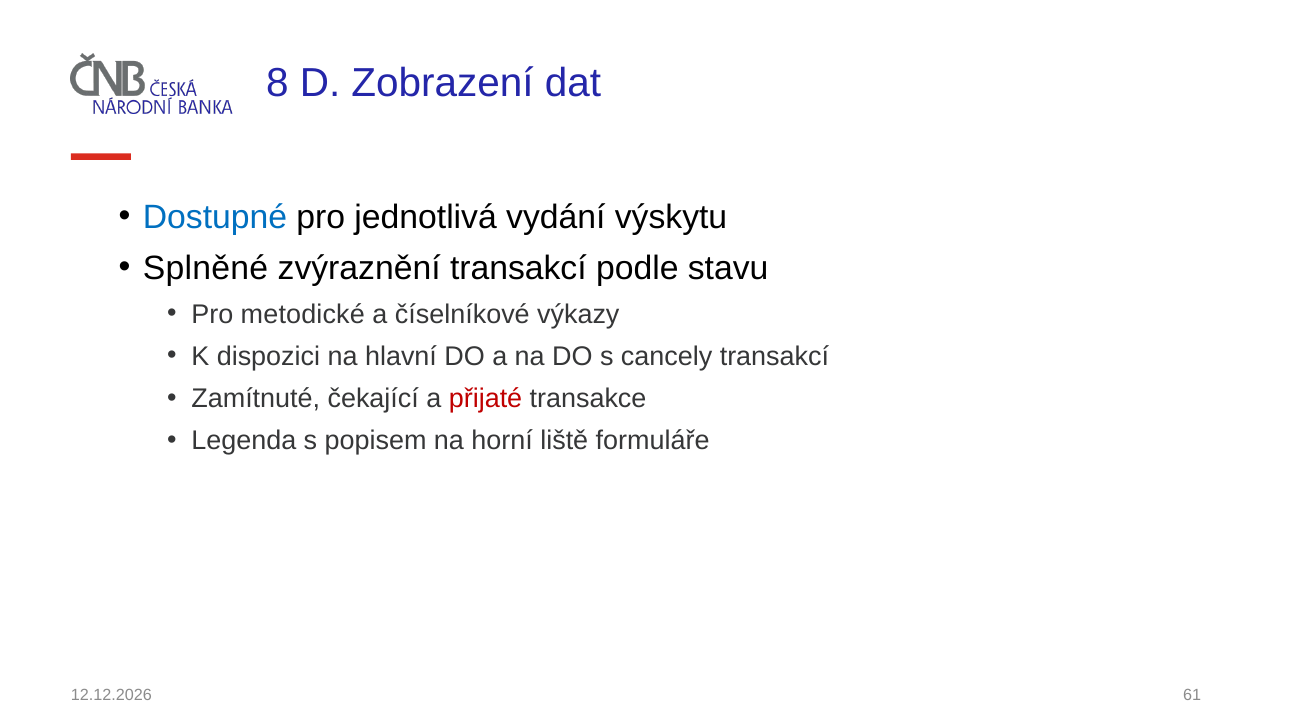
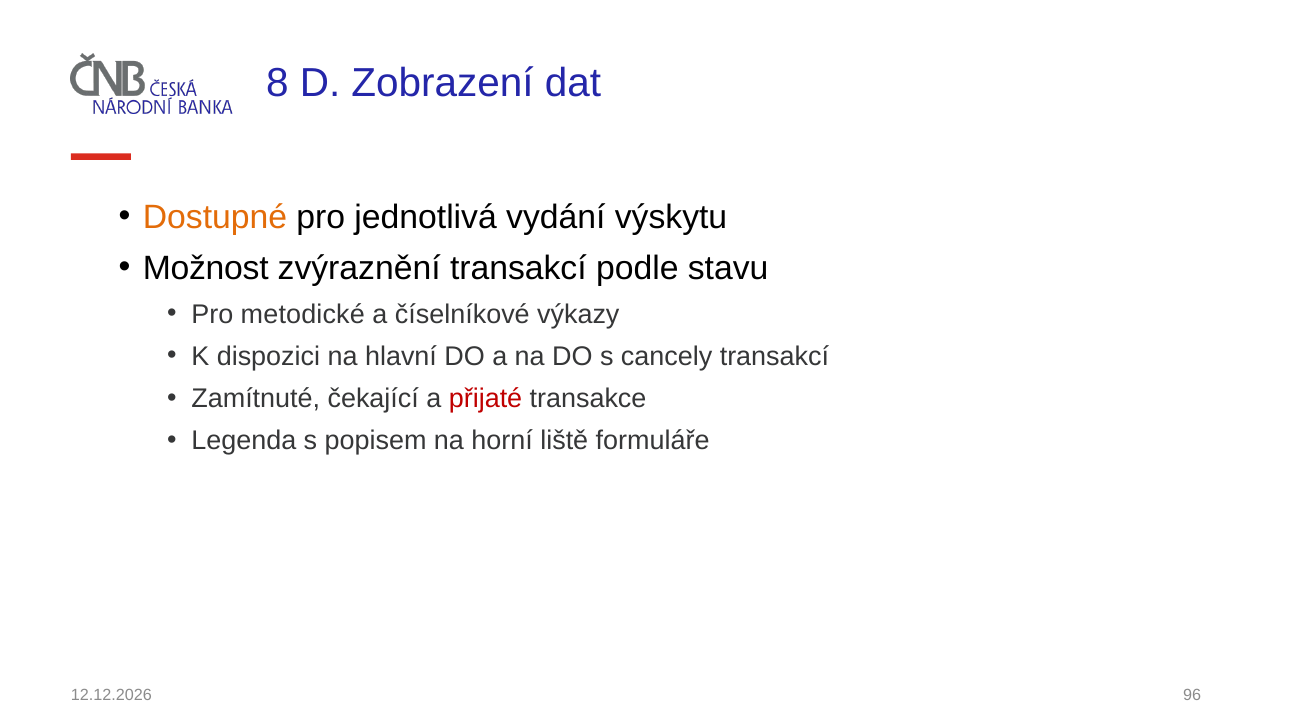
Dostupné colour: blue -> orange (215, 217)
Splněné: Splněné -> Možnost (206, 268)
61: 61 -> 96 (1192, 696)
